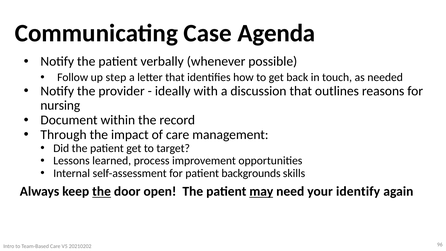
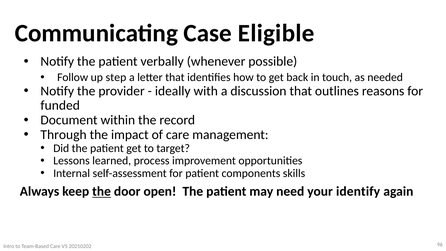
Agenda: Agenda -> Eligible (276, 33)
nursing: nursing -> funded (60, 105)
backgrounds: backgrounds -> components (251, 173)
may underline: present -> none (261, 191)
